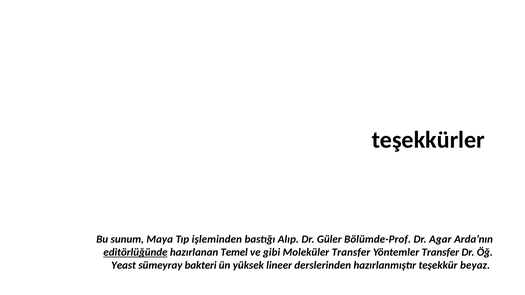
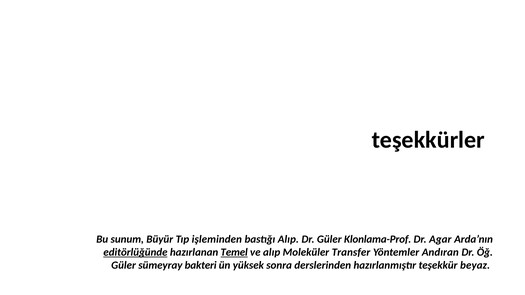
Maya: Maya -> Büyür (160, 239)
Bölümde-Prof: Bölümde-Prof -> Klonlama-Prof (378, 239)
Temel underline: none -> present (234, 252)
ve gibi: gibi -> alıp (272, 252)
Yöntemler Transfer: Transfer -> Andıran (440, 252)
Yeast: Yeast -> Güler (124, 266)
lineer: lineer -> sonra (279, 266)
